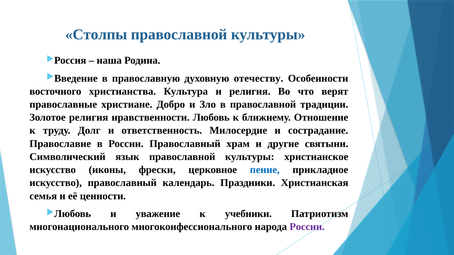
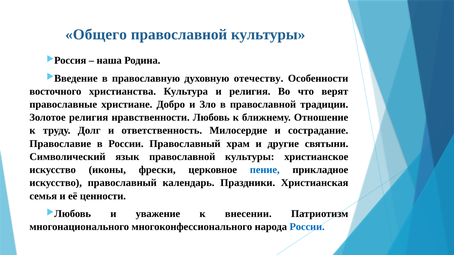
Столпы: Столпы -> Общего (96, 35)
учебники: учебники -> внесении (248, 214)
России colour: purple -> blue (307, 227)
